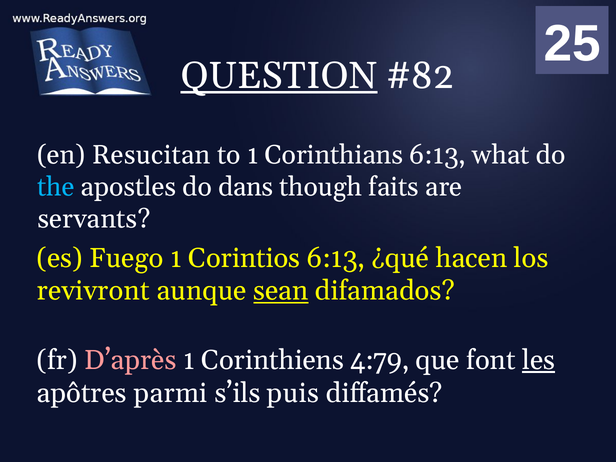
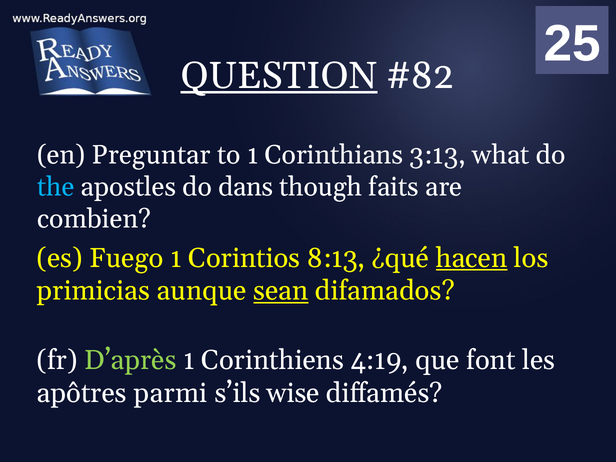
Resucitan: Resucitan -> Preguntar (151, 155)
Corinthians 6:13: 6:13 -> 3:13 (438, 155)
servants: servants -> combien (94, 219)
Corintios 6:13: 6:13 -> 8:13 (336, 258)
hacen underline: none -> present (472, 258)
revivront: revivront -> primicias (93, 291)
D’après colour: pink -> light green (130, 360)
4:79: 4:79 -> 4:19 (380, 360)
les underline: present -> none (539, 360)
puis: puis -> wise (293, 393)
